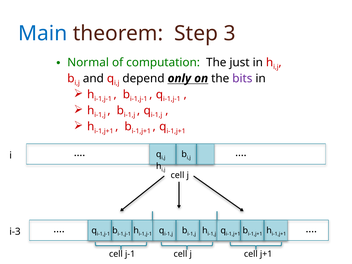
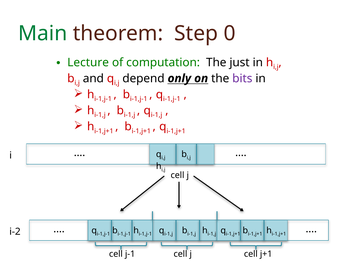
Main colour: blue -> green (43, 33)
3: 3 -> 0 (230, 33)
Normal: Normal -> Lecture (88, 62)
i-3: i-3 -> i-2 (15, 232)
